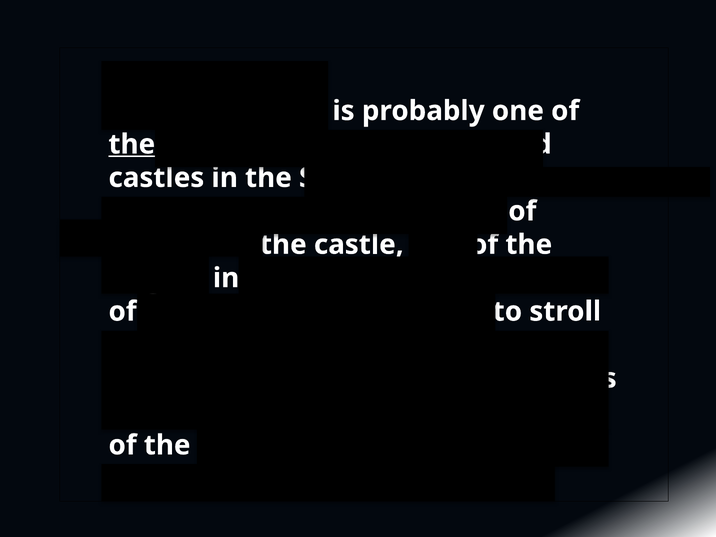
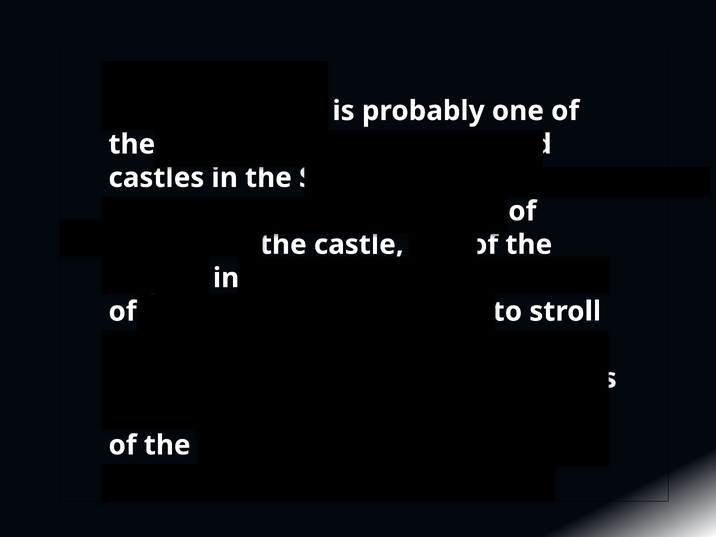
the underline: present -> none (132, 144)
